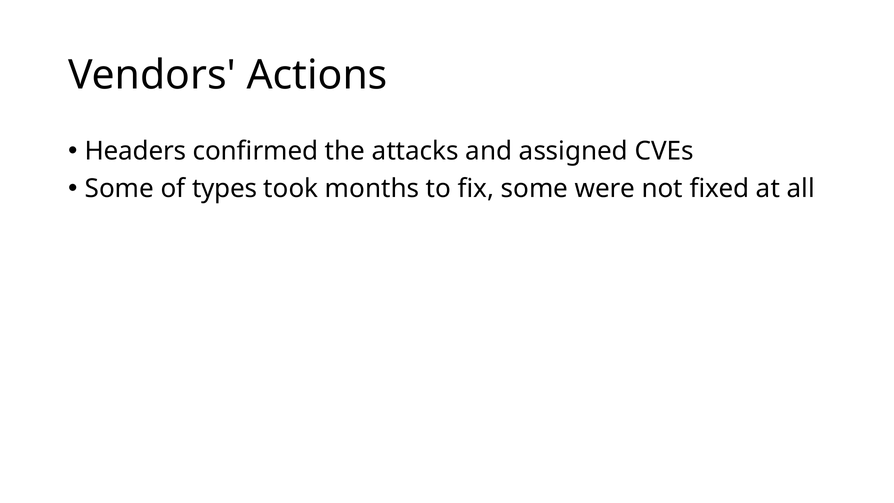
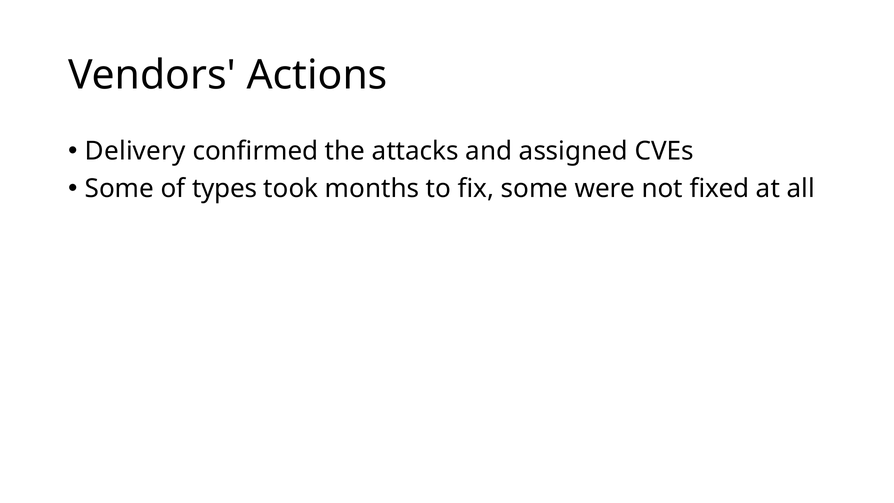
Headers: Headers -> Delivery (135, 151)
